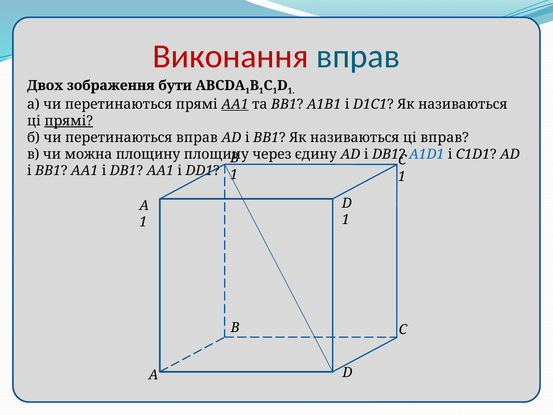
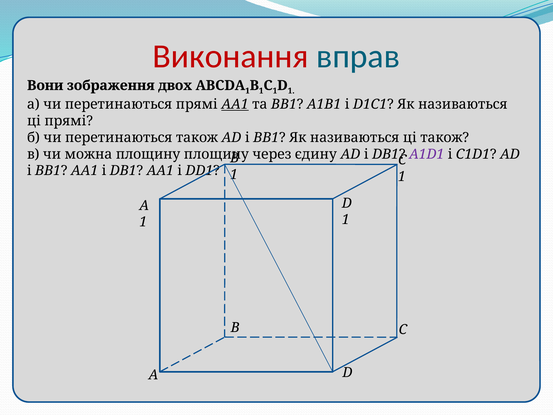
Двох: Двох -> Вони (45, 85)
бути: бути -> двох (175, 85)
прямі underline: present -> none (69, 121)
перетинаються вправ: вправ -> також (197, 137)
ці вправ: вправ -> також (445, 137)
A1D1 colour: blue -> purple (427, 154)
